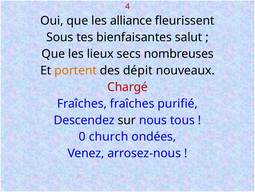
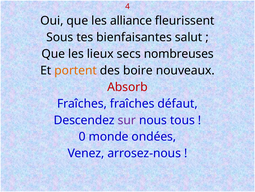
dépit: dépit -> boire (138, 70)
Chargé: Chargé -> Absorb (128, 87)
purifié: purifié -> défaut (178, 103)
sur colour: black -> purple (127, 120)
church: church -> monde (109, 136)
